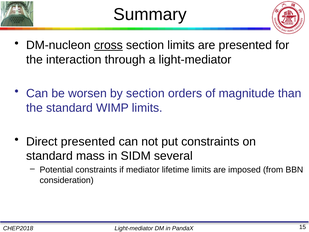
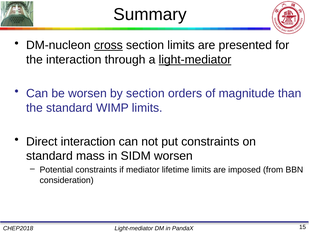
light-mediator underline: none -> present (195, 60)
Direct presented: presented -> interaction (88, 141)
SIDM several: several -> worsen (173, 156)
